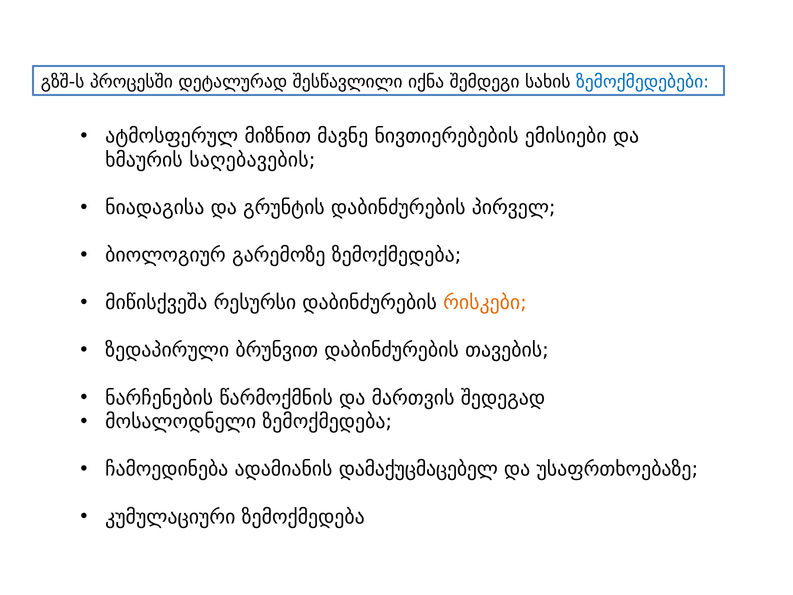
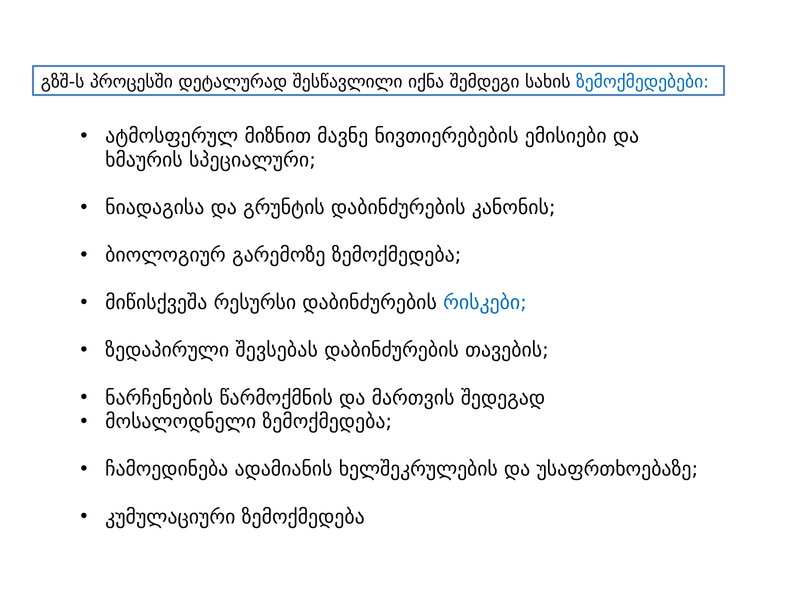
საღებავების: საღებავების -> სპეციალური (252, 160)
პირველ: პირველ -> კანონის (514, 207)
რისკები colour: orange -> blue (485, 303)
ბრუნვით: ბრუნვით -> შევსებას (277, 350)
დამაქუცმაცებელ: დამაქუცმაცებელ -> ხელშეკრულების (418, 469)
